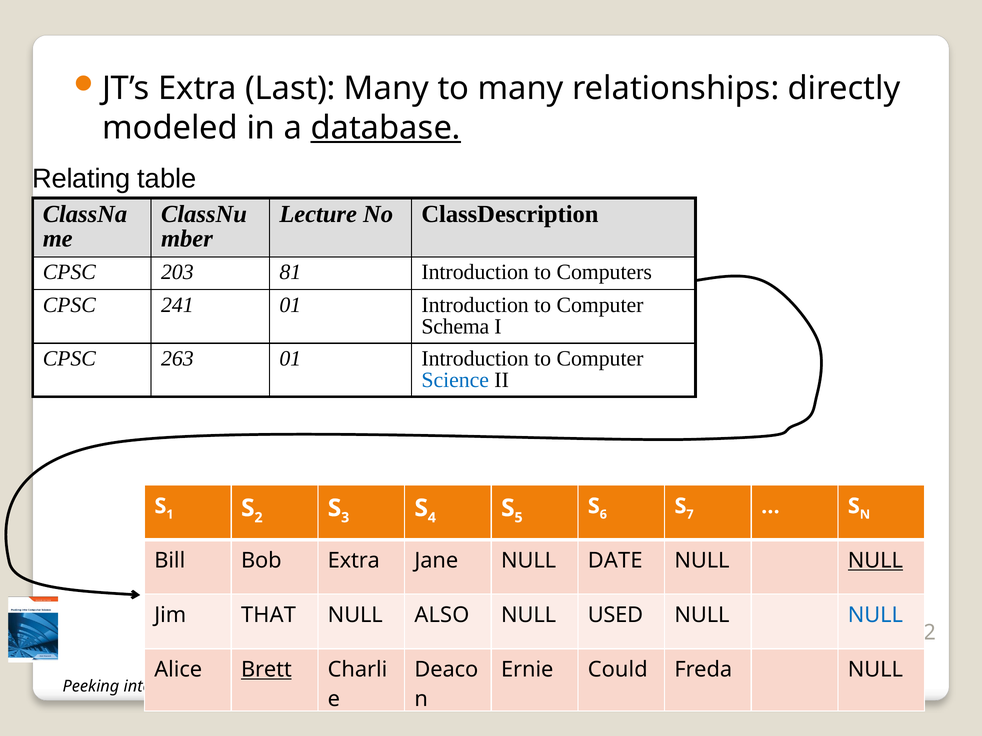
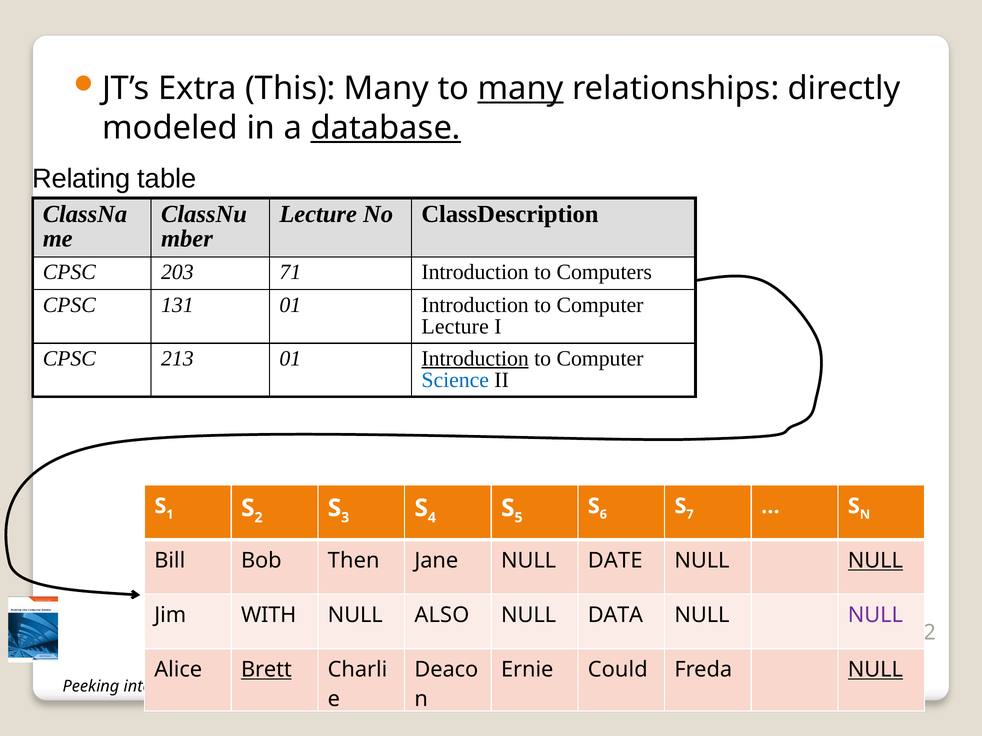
Last: Last -> This (290, 89)
many underline: none -> present (521, 89)
81: 81 -> 71 (290, 272)
241: 241 -> 131 (177, 305)
Schema: Schema -> Lecture (455, 327)
263: 263 -> 213 (177, 359)
Introduction underline: none -> present (475, 359)
Bob Extra: Extra -> Then (354, 561)
THAT: THAT -> WITH (269, 616)
USED: USED -> DATA (615, 616)
NULL colour: blue -> purple (875, 616)
NULL underline: none -> present (875, 670)
